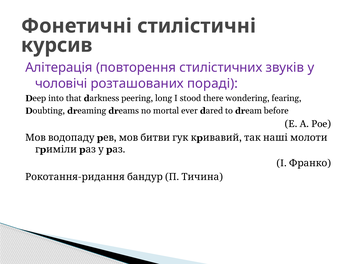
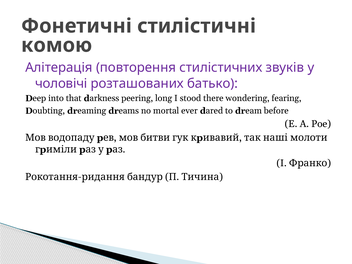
курсив: курсив -> комою (57, 45)
пораді: пораді -> батько (213, 83)
